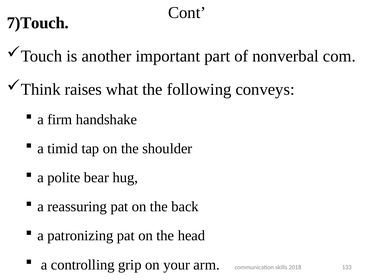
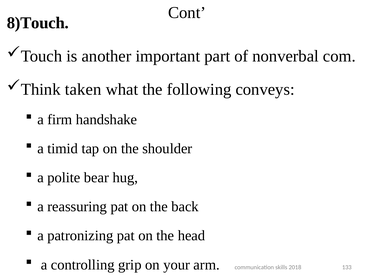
7)Touch: 7)Touch -> 8)Touch (38, 23)
raises: raises -> taken (83, 89)
